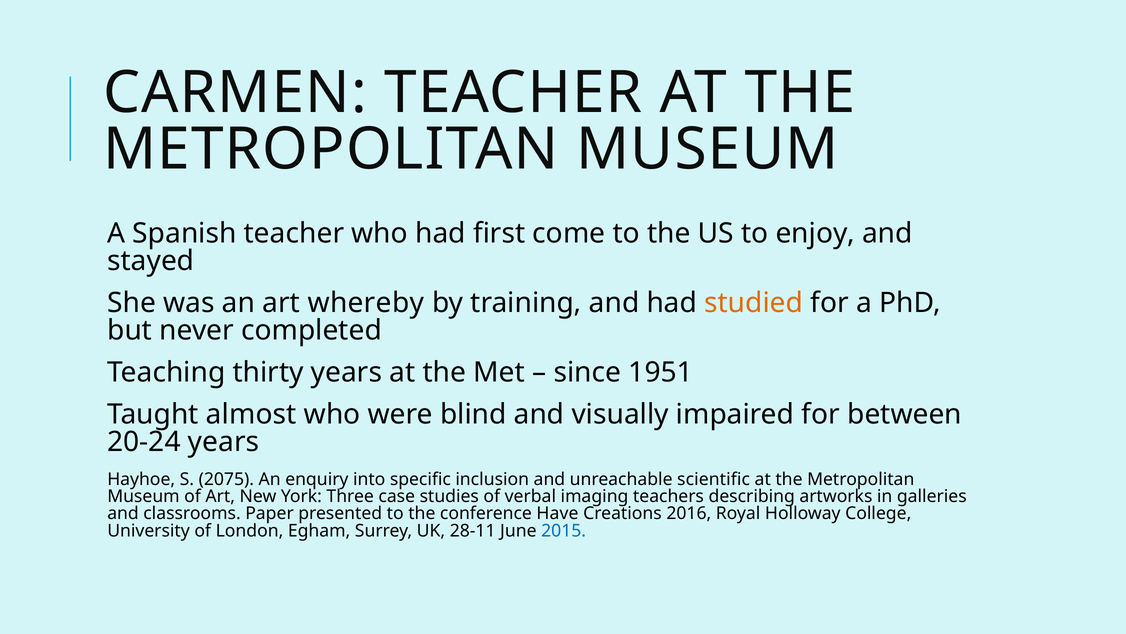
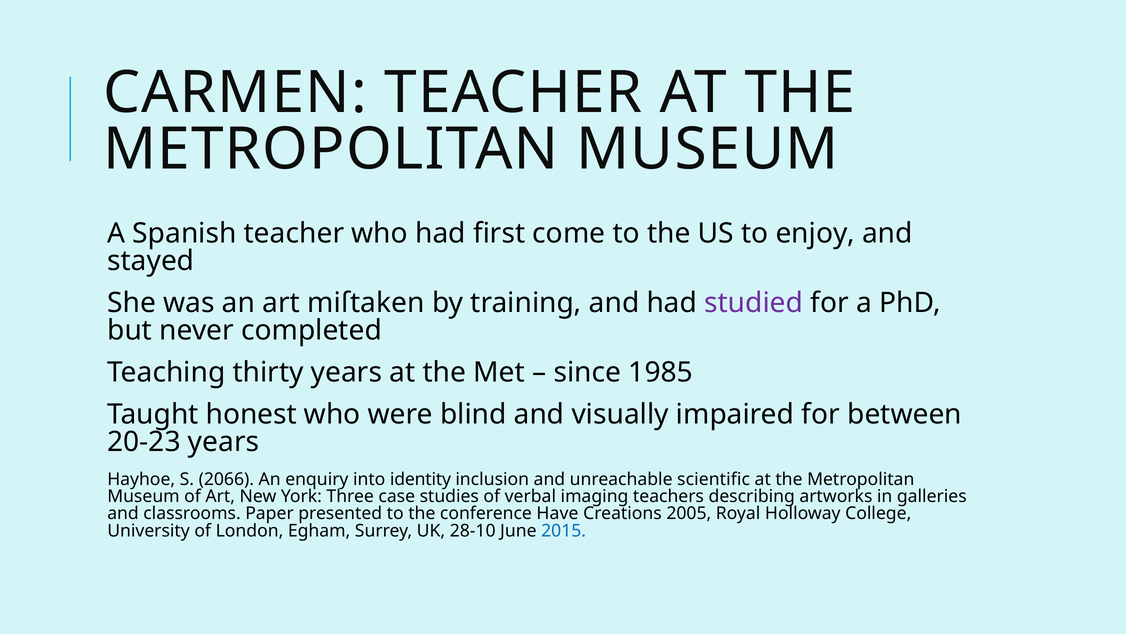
whereby: whereby -> miſtaken (366, 303)
studied colour: orange -> purple (754, 303)
1951: 1951 -> 1985 (661, 372)
almost: almost -> honest (251, 414)
20-24: 20-24 -> 20-23 (144, 442)
2075: 2075 -> 2066 (226, 479)
specific: specific -> identity (420, 479)
2016: 2016 -> 2005 (689, 513)
28-11: 28-11 -> 28-10 (473, 530)
